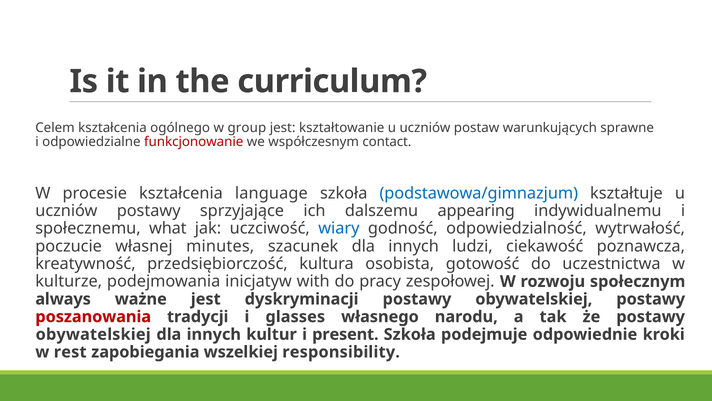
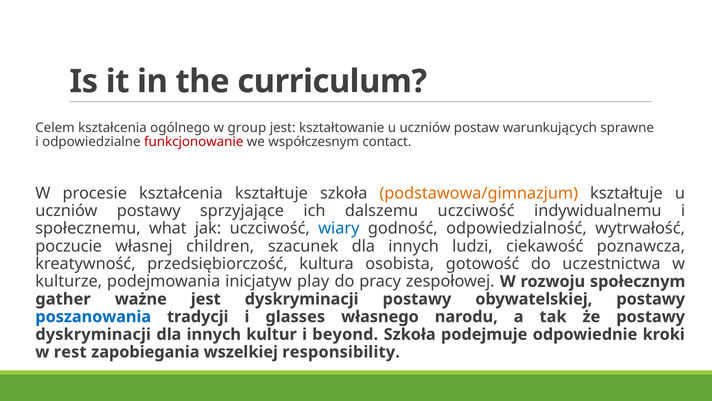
kształcenia language: language -> kształtuje (271, 193)
podstawowa/gimnazjum colour: blue -> orange (479, 193)
dalszemu appearing: appearing -> uczciwość (476, 211)
minutes: minutes -> children (220, 246)
with: with -> play (313, 281)
always: always -> gather (63, 299)
poszanowania colour: red -> blue (93, 316)
obywatelskiej: obywatelskiej -> dyskryminacji (93, 334)
present: present -> beyond (345, 334)
